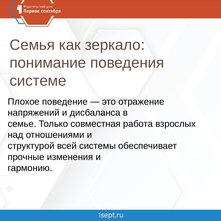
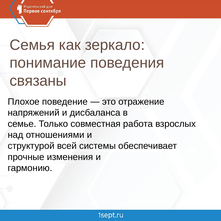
системе: системе -> связаны (38, 81)
